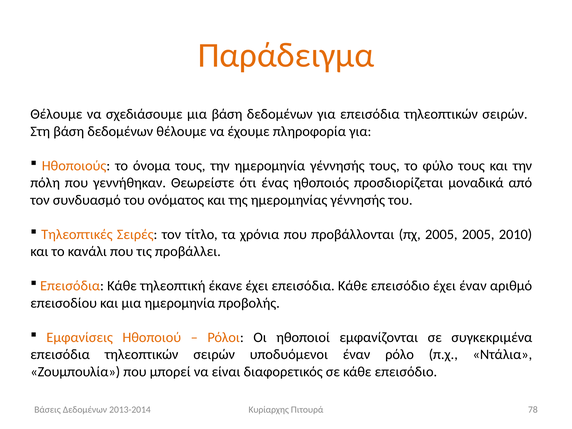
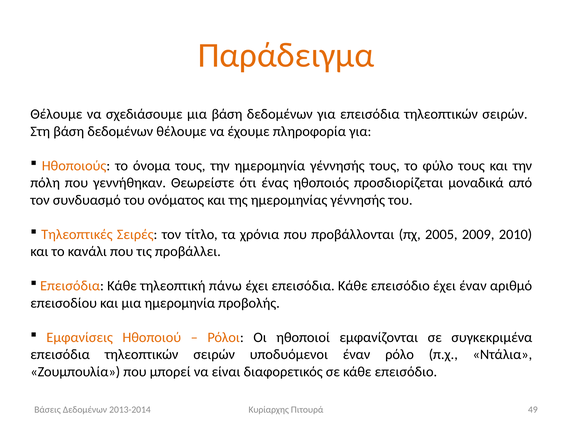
2005 2005: 2005 -> 2009 (478, 234)
έκανε: έκανε -> πάνω (225, 286)
78: 78 -> 49 (533, 410)
